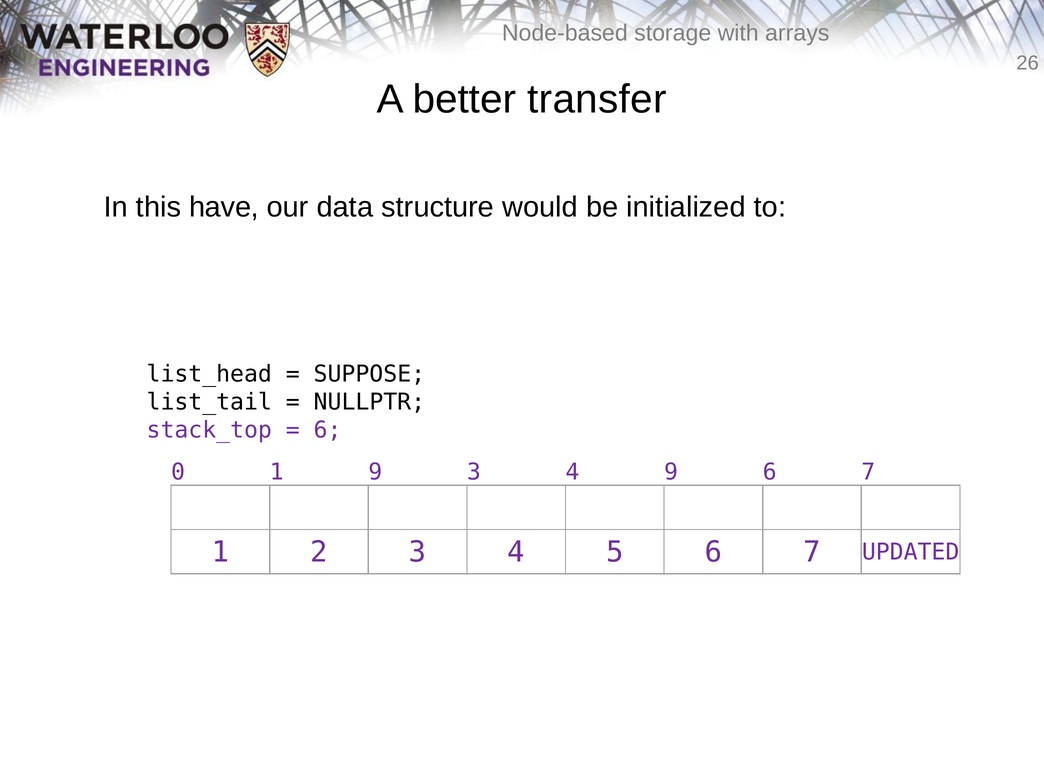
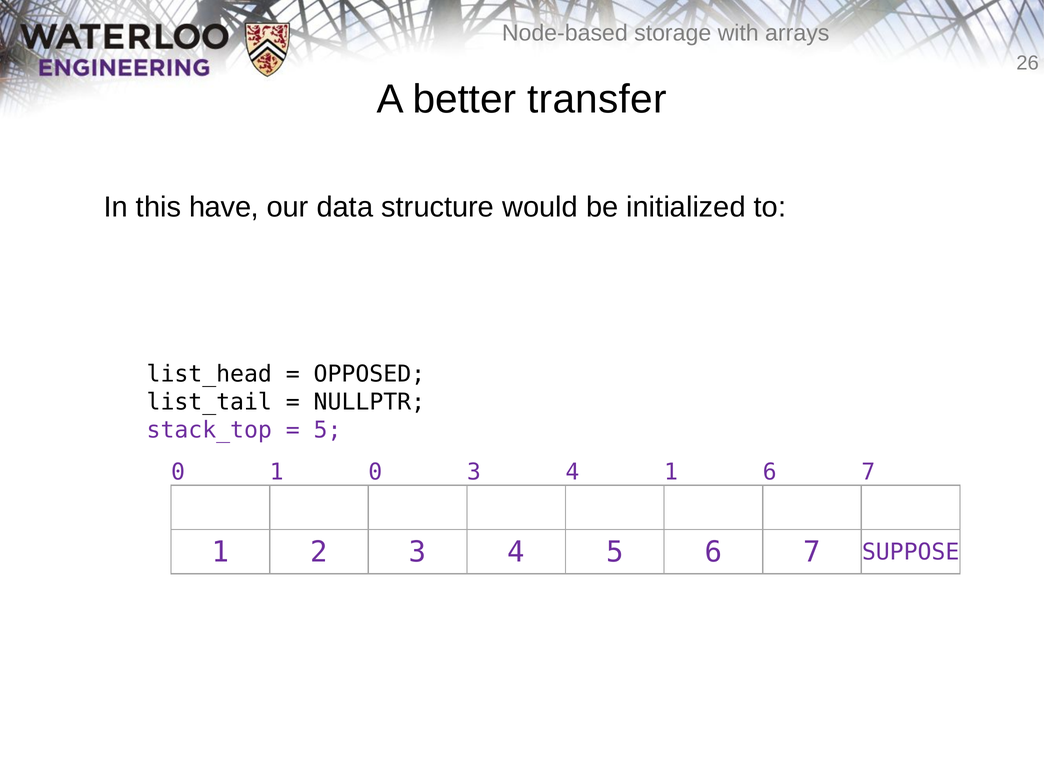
SUPPOSE: SUPPOSE -> OPPOSED (369, 374)
6: 6 -> 5 (328, 430)
1 9: 9 -> 0 (375, 472)
4 9: 9 -> 1 (671, 472)
UPDATED: UPDATED -> SUPPOSE (911, 552)
